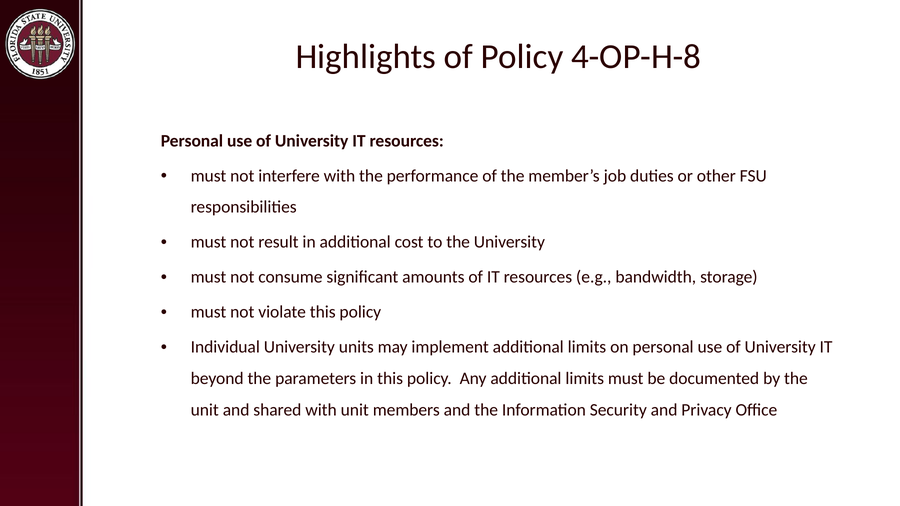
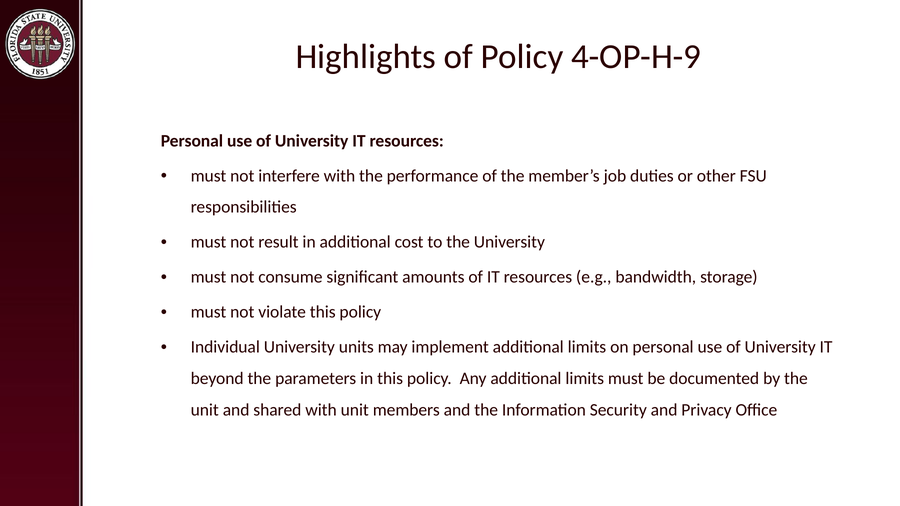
4-OP-H-8: 4-OP-H-8 -> 4-OP-H-9 (636, 57)
